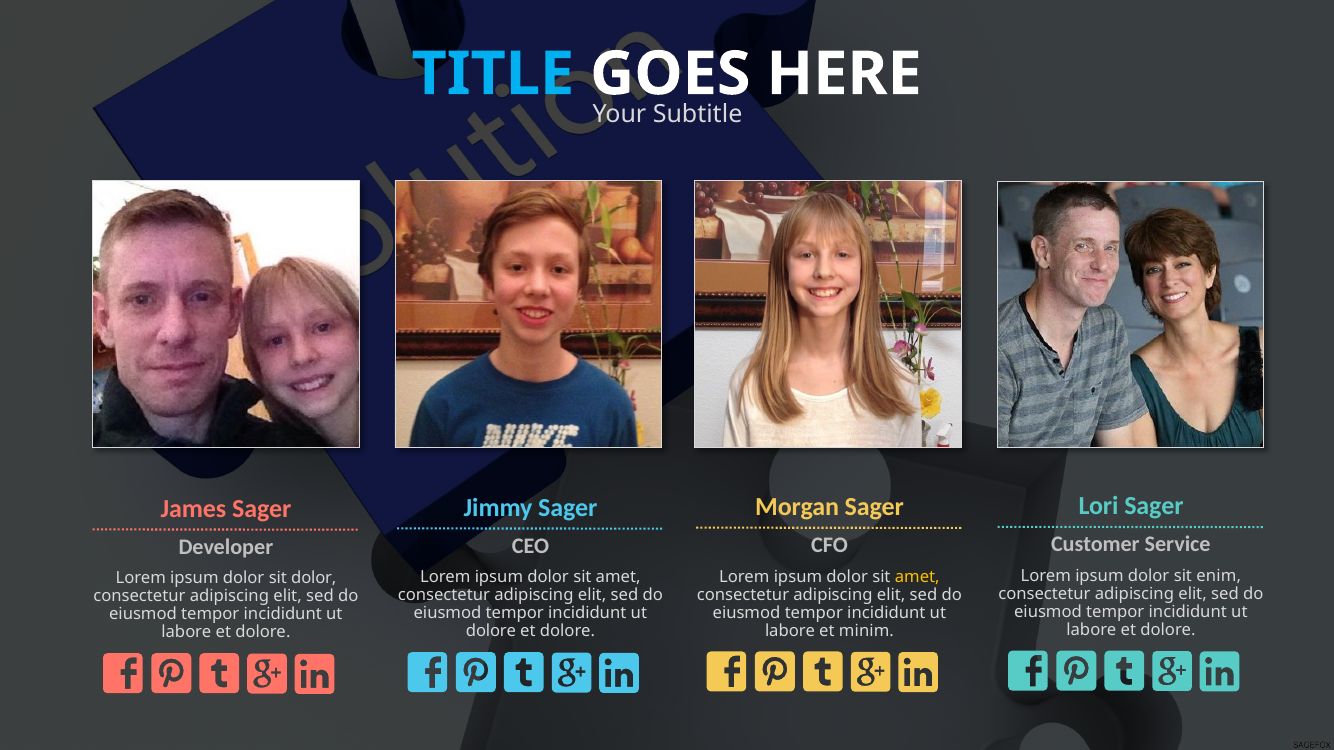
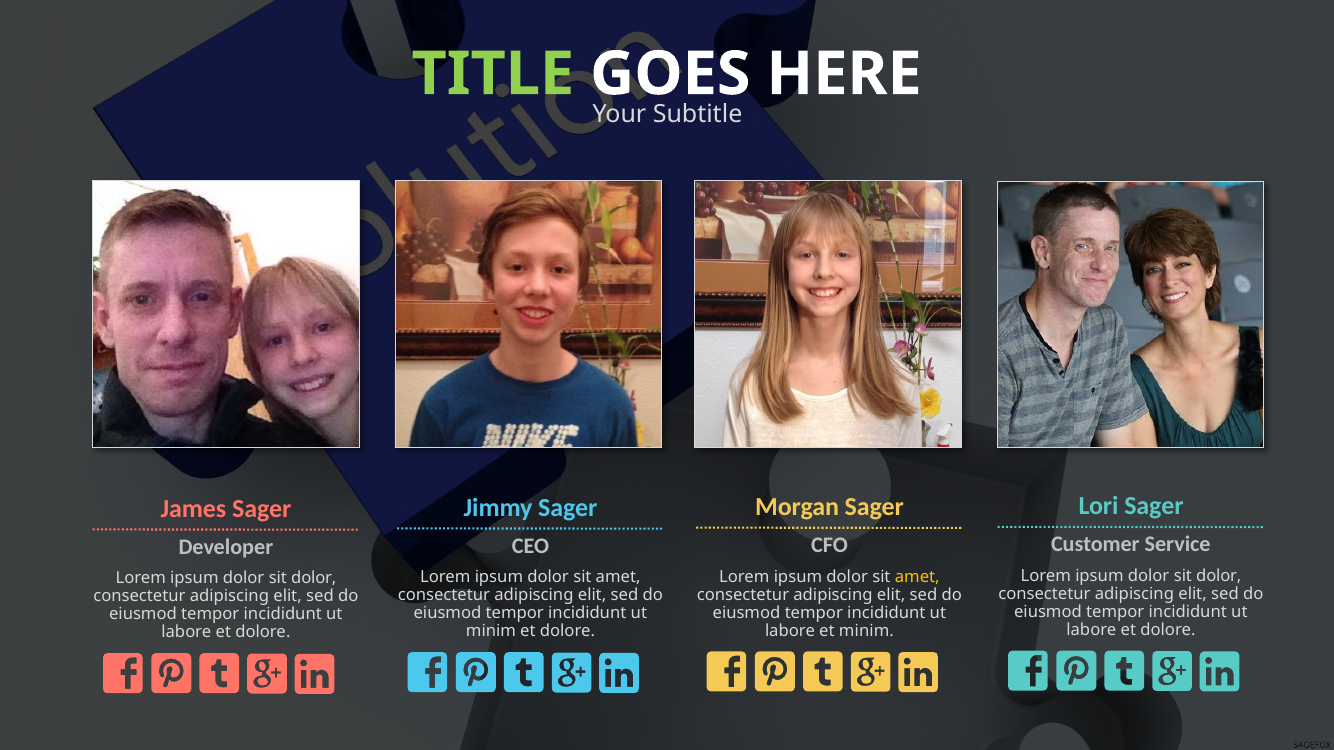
TITLE colour: light blue -> light green (493, 74)
enim: enim -> dolor (1219, 576)
dolore: dolore -> minim (491, 632)
